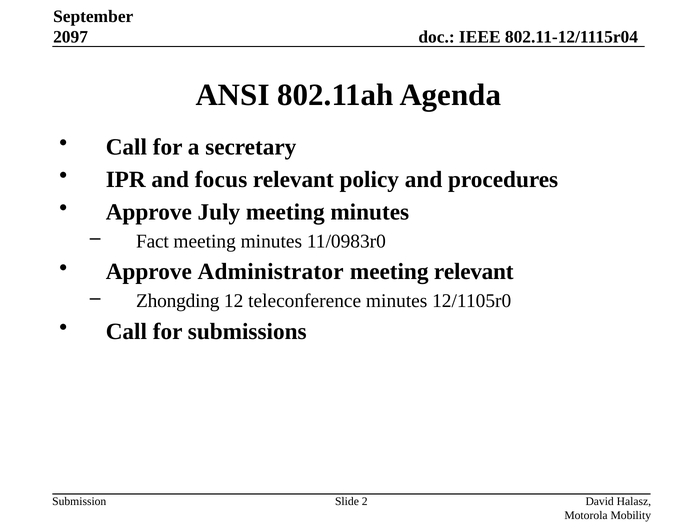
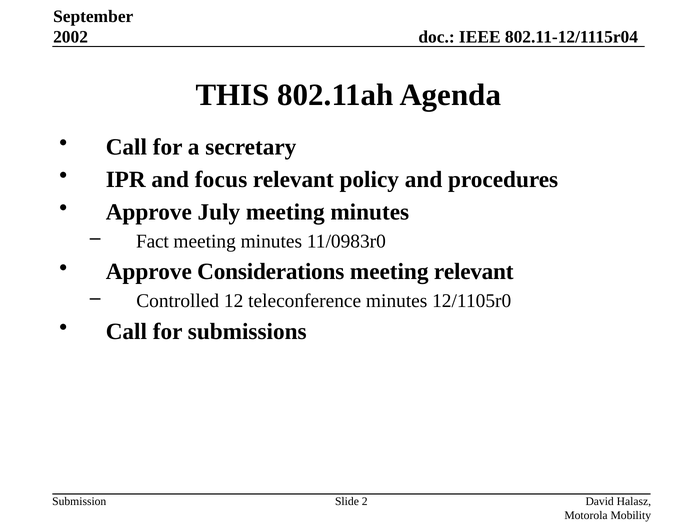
2097: 2097 -> 2002 (71, 37)
ANSI: ANSI -> THIS (233, 95)
Administrator: Administrator -> Considerations (271, 272)
Zhongding: Zhongding -> Controlled (178, 301)
